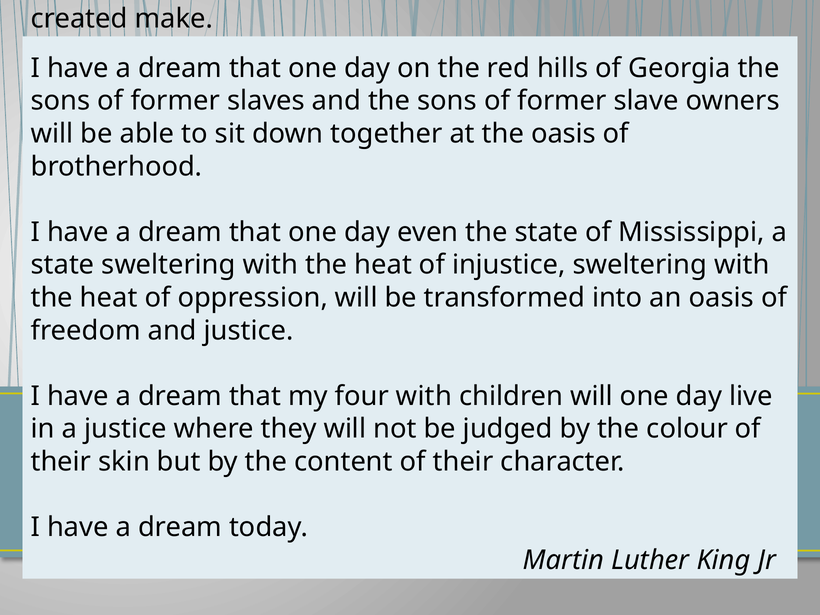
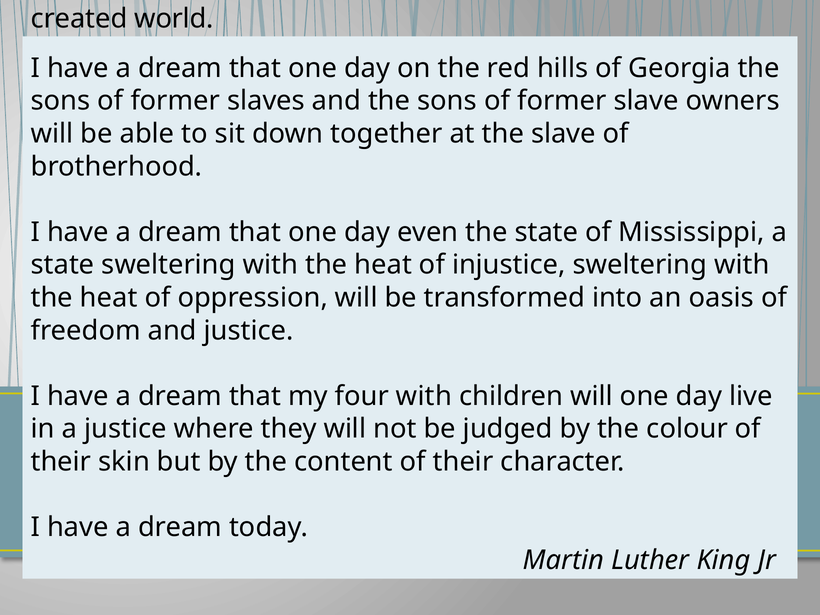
make: make -> world (174, 19)
the oasis: oasis -> slave (563, 134)
